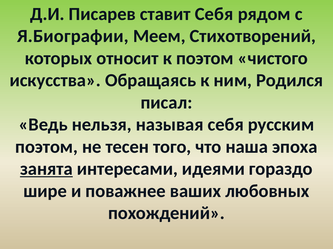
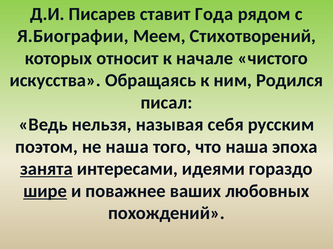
ставит Себя: Себя -> Года (214, 14)
к поэтом: поэтом -> начале (205, 58)
не тесен: тесен -> наша (127, 147)
шире underline: none -> present (45, 192)
